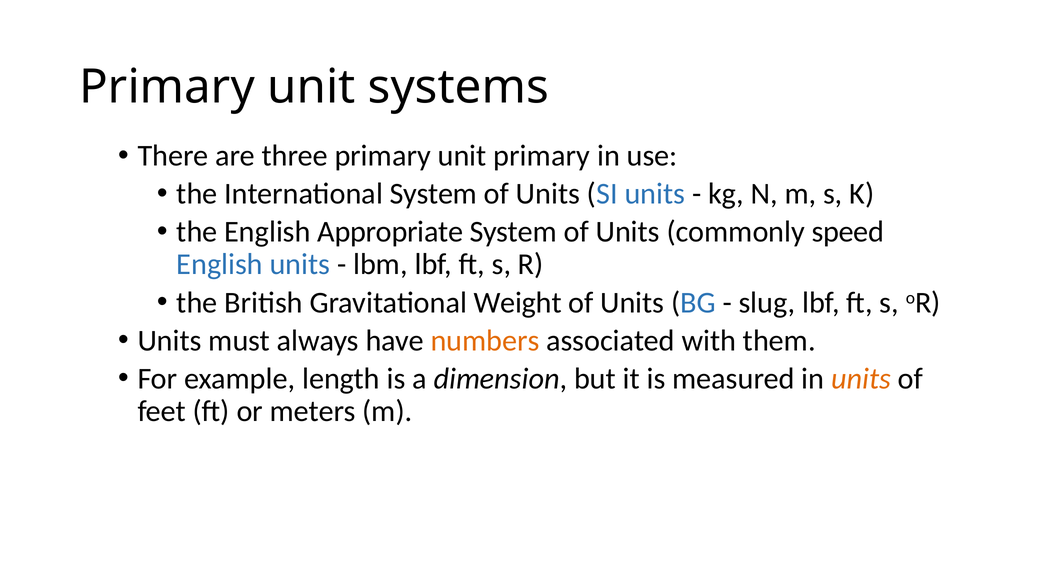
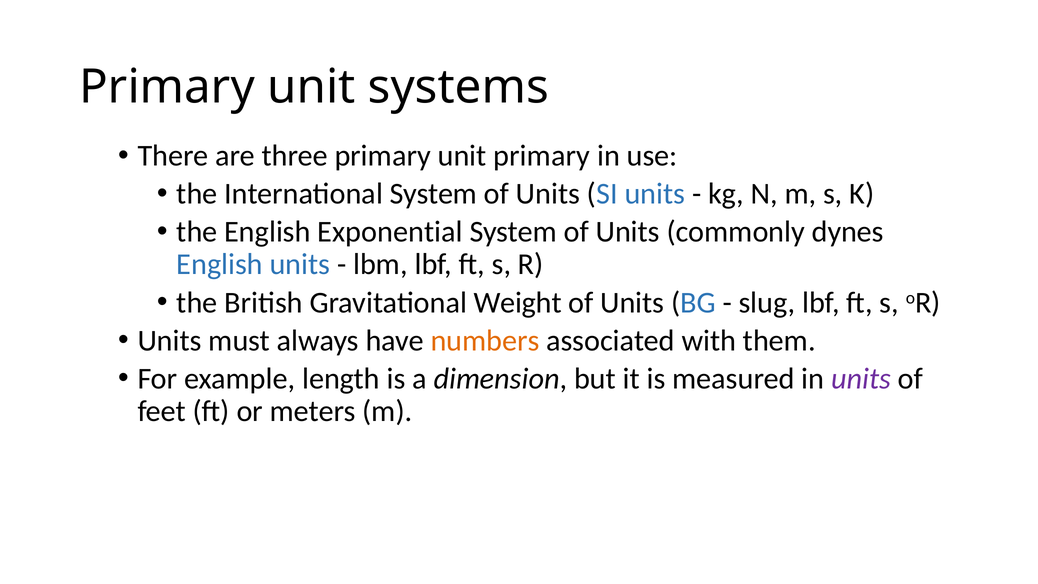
Appropriate: Appropriate -> Exponential (390, 232)
speed: speed -> dynes (848, 232)
units colour: orange -> purple (861, 379)
